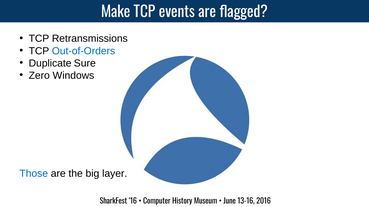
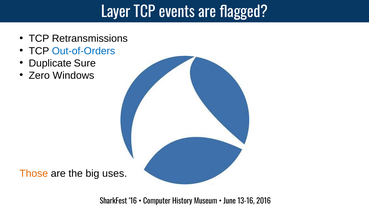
Make: Make -> Layer (116, 12)
Those colour: blue -> orange (34, 174)
layer: layer -> uses (115, 174)
